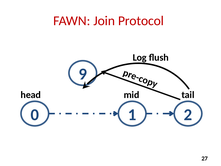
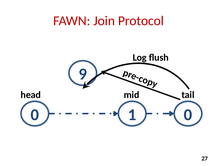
1 2: 2 -> 0 (188, 115)
